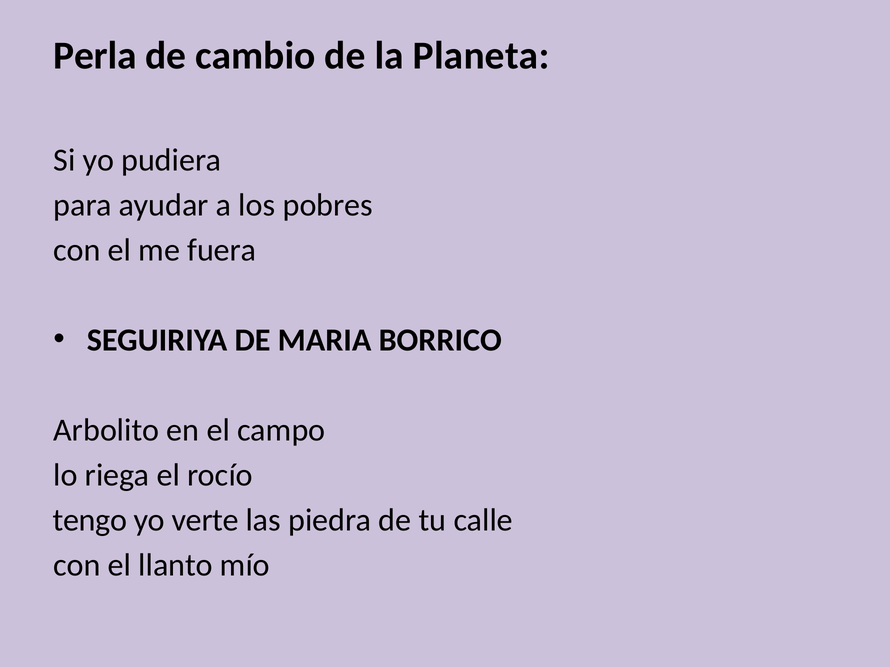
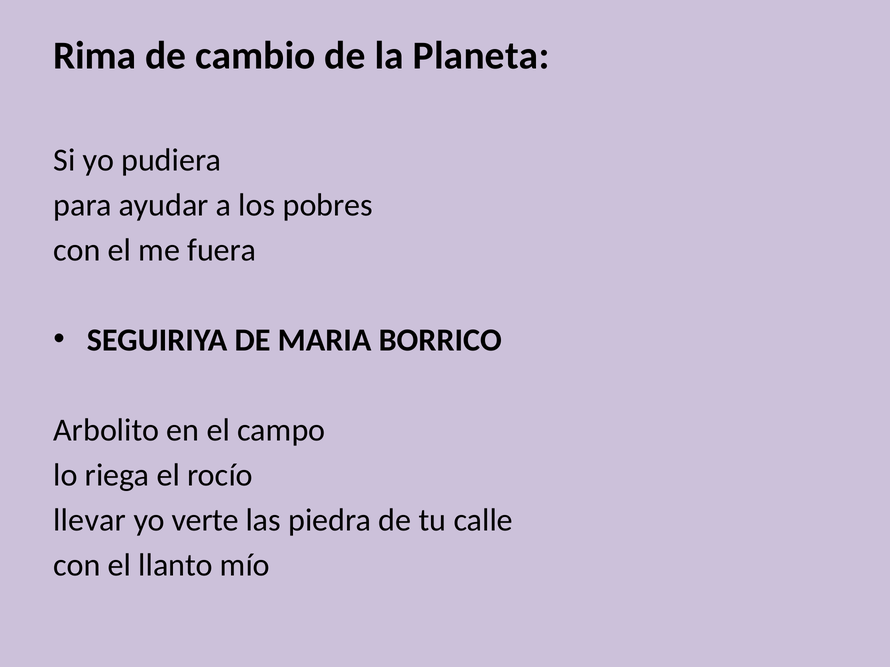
Perla: Perla -> Rima (95, 56)
tengo: tengo -> llevar (90, 521)
